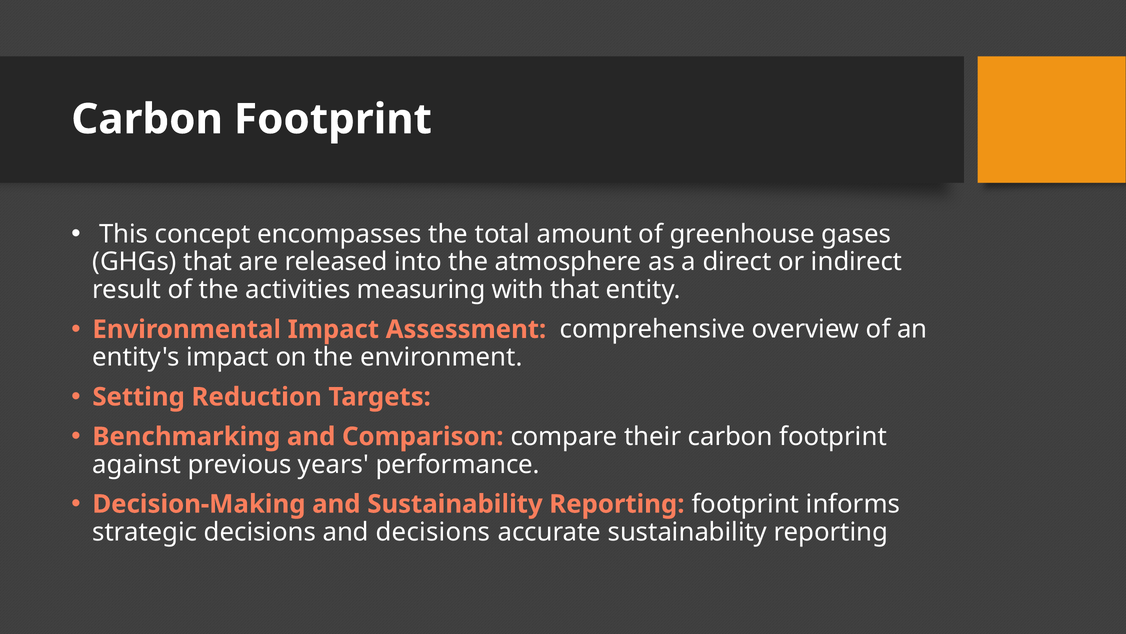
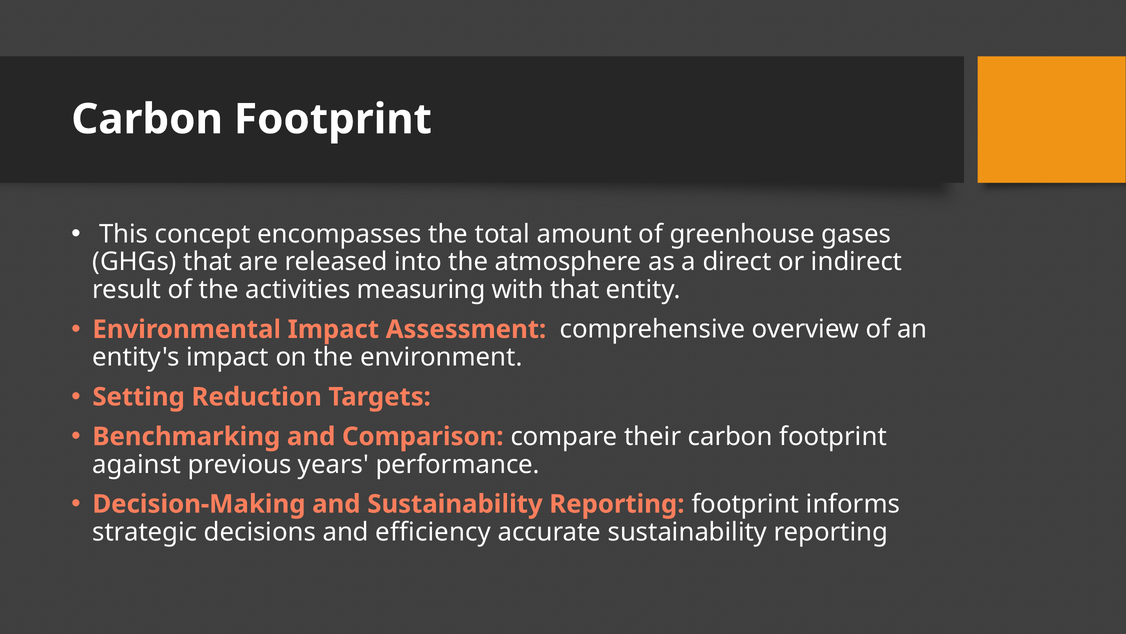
and decisions: decisions -> efficiency (433, 531)
